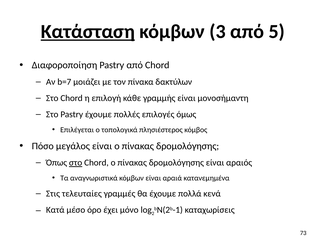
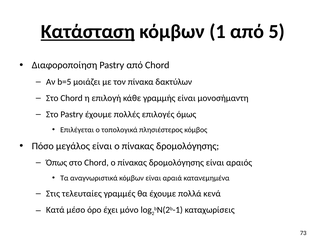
3: 3 -> 1 (217, 32)
b=7: b=7 -> b=5 (64, 82)
στο underline: present -> none (76, 163)
